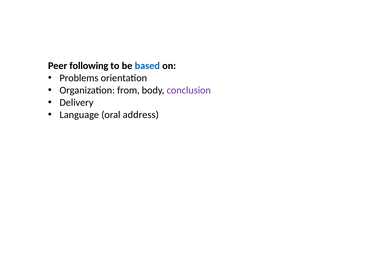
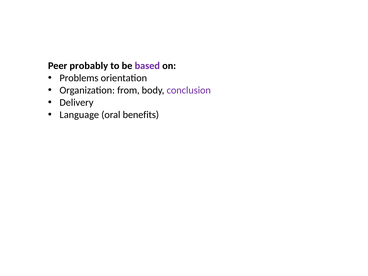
following: following -> probably (89, 66)
based colour: blue -> purple (147, 66)
address: address -> benefits (141, 115)
